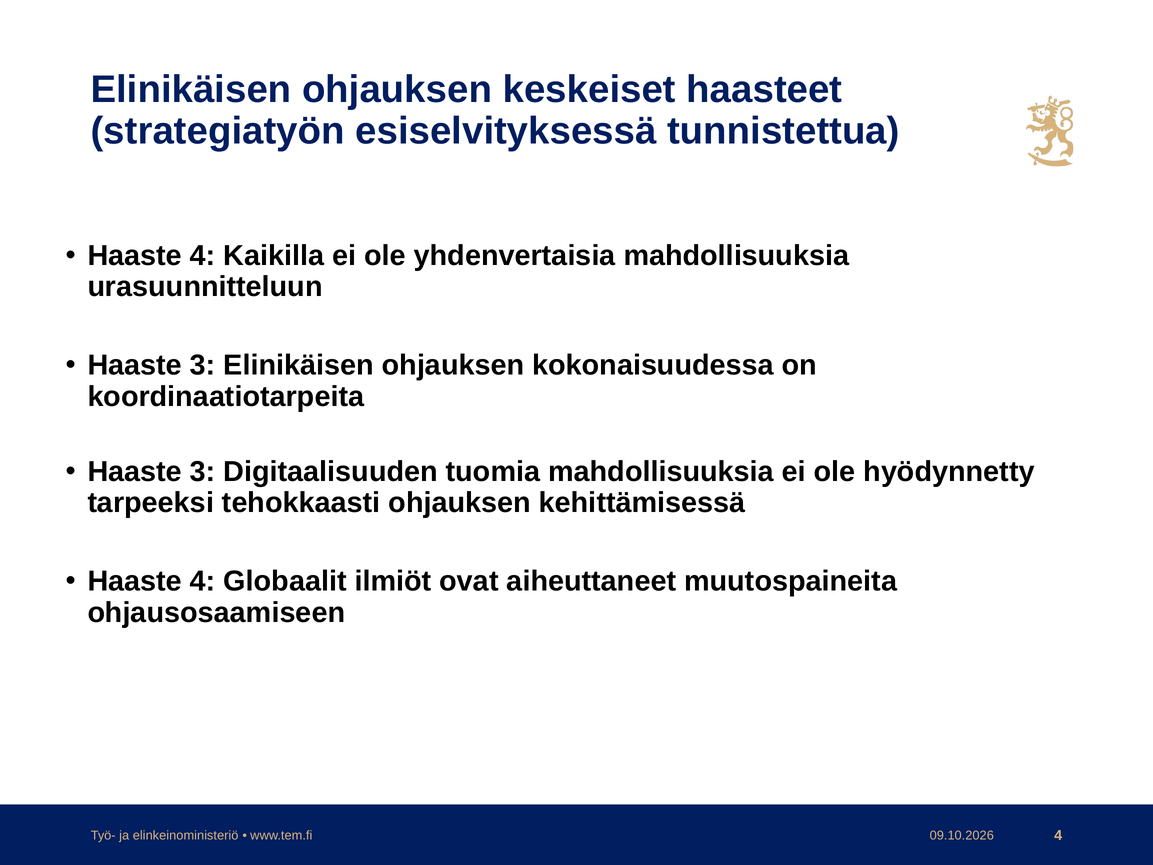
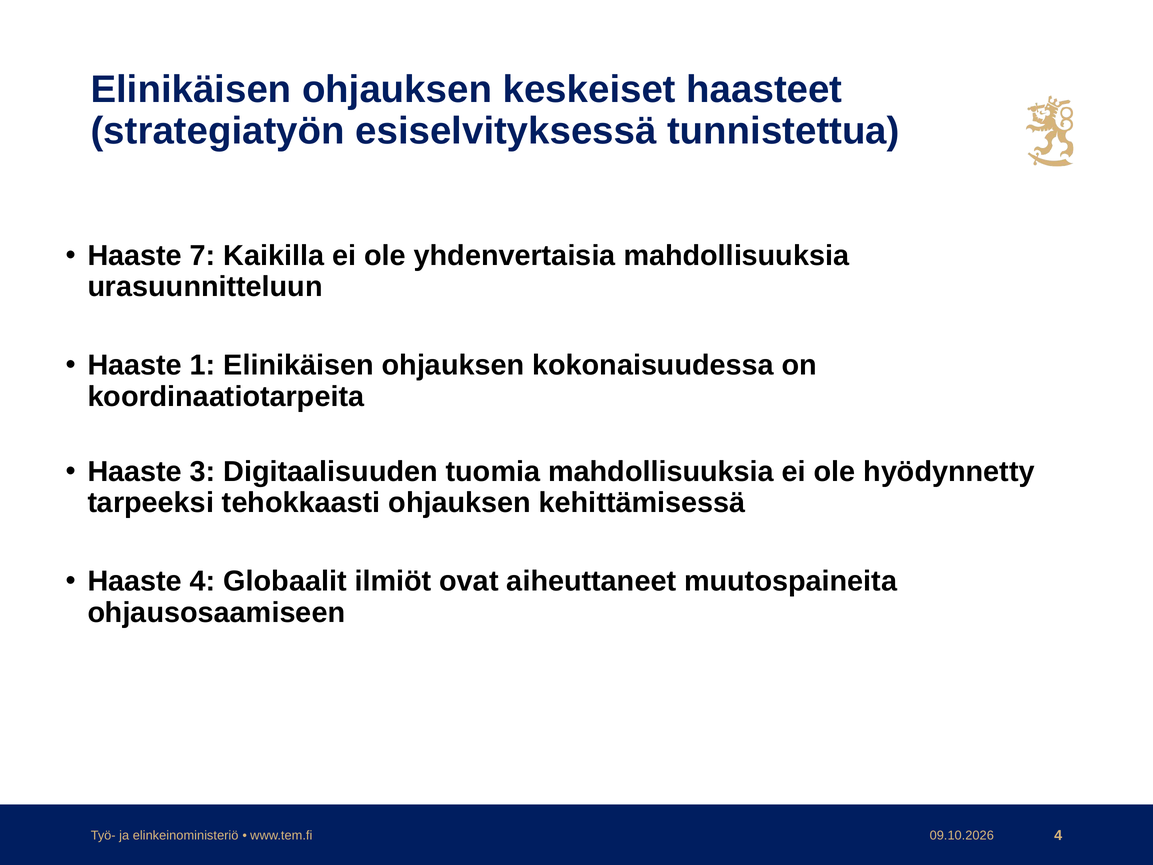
4: 4 -> 7 (203, 256)
3: 3 -> 1 (203, 365)
